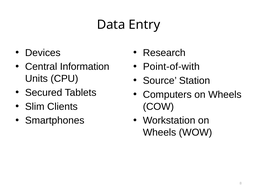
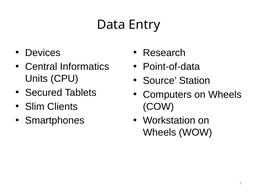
Information: Information -> Informatics (85, 67)
Point-of-with: Point-of-with -> Point-of-data (171, 67)
